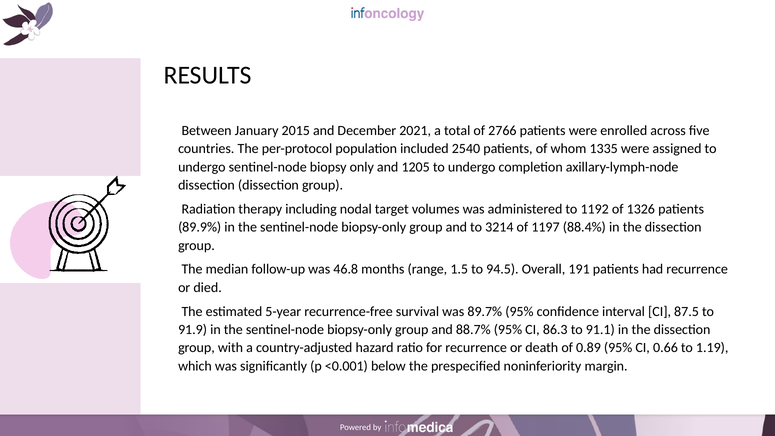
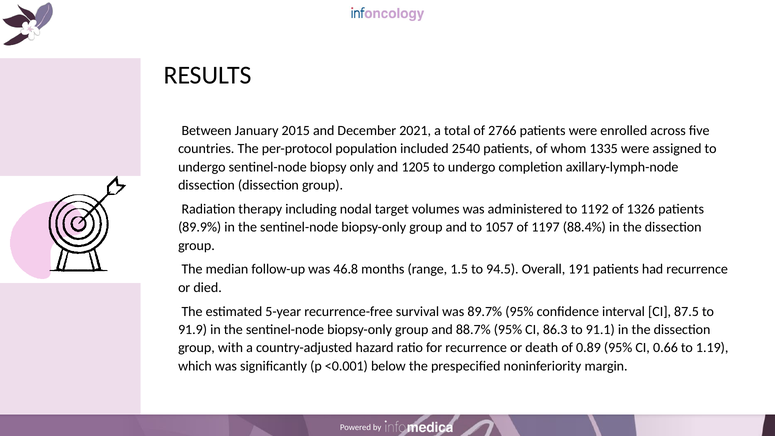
3214: 3214 -> 1057 (499, 227)
